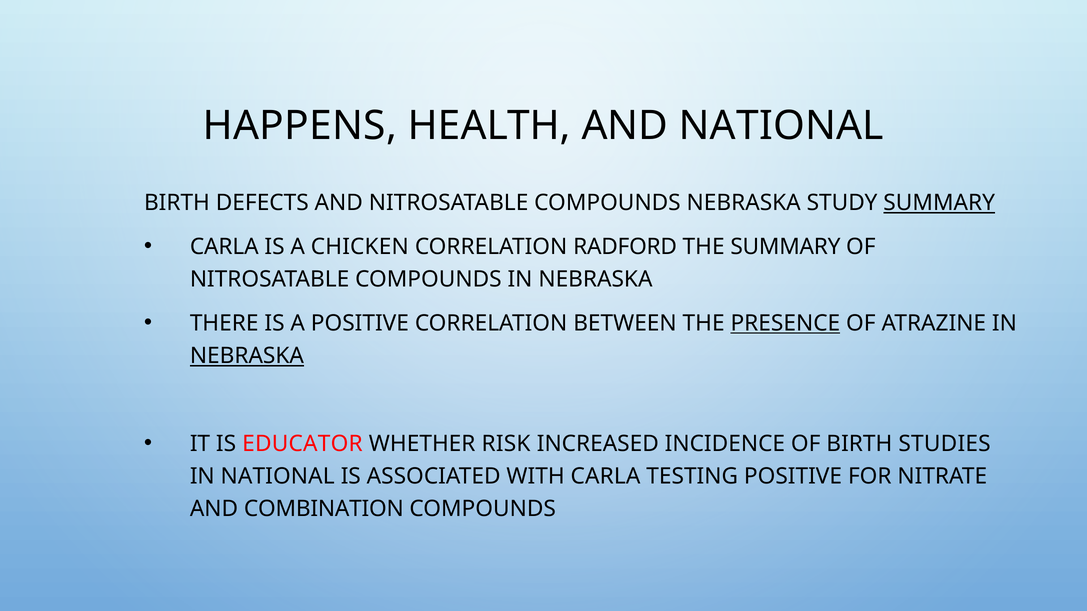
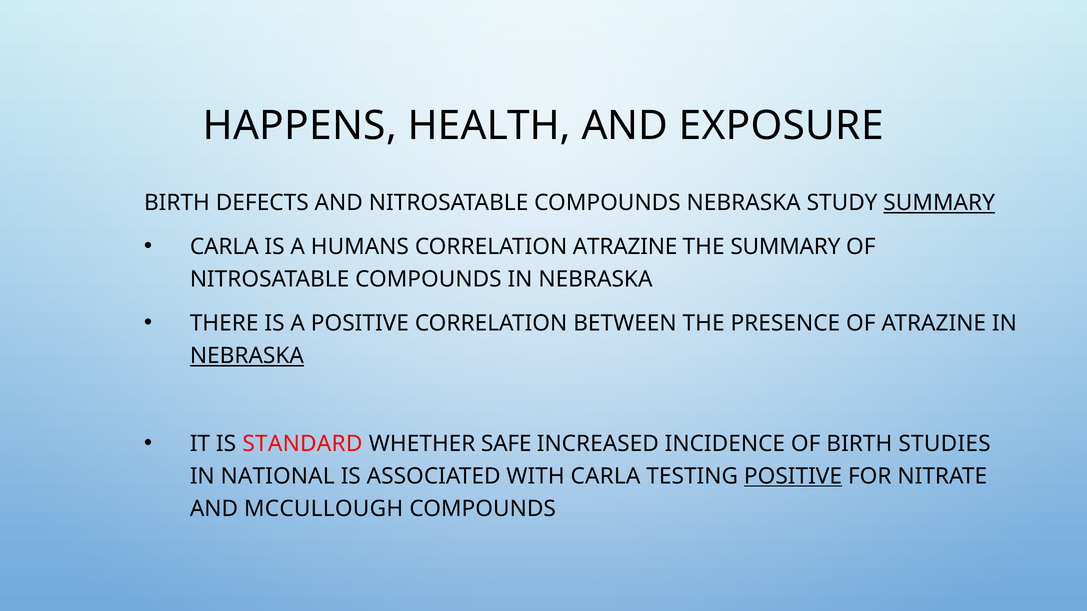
AND NATIONAL: NATIONAL -> EXPOSURE (781, 126)
CHICKEN: CHICKEN -> HUMANS (360, 247)
CORRELATION RADFORD: RADFORD -> ATRAZINE (625, 247)
PRESENCE underline: present -> none (785, 323)
EDUCATOR: EDUCATOR -> STANDARD (302, 444)
RISK: RISK -> SAFE (506, 444)
POSITIVE underline: none -> present (793, 477)
COMBINATION: COMBINATION -> MCCULLOUGH (324, 509)
